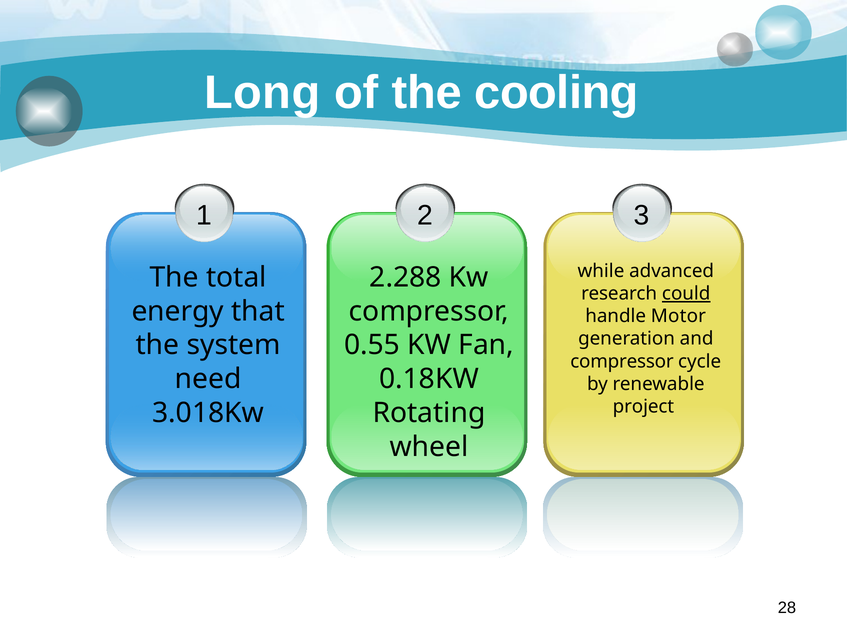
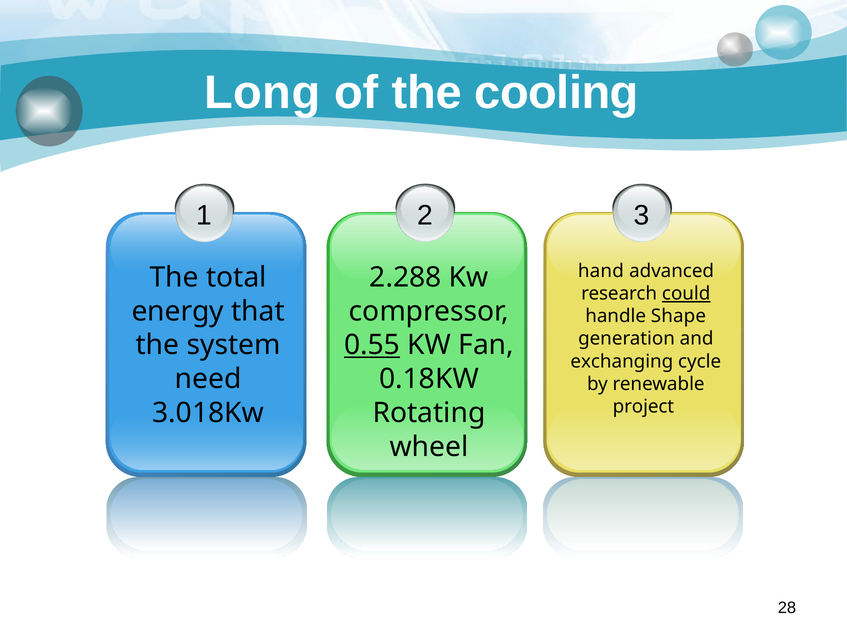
while: while -> hand (601, 271)
Motor: Motor -> Shape (678, 316)
0.55 underline: none -> present (372, 345)
compressor: compressor -> exchanging (622, 361)
